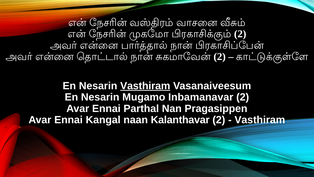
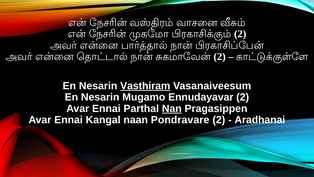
Inbamanavar: Inbamanavar -> Ennudayavar (201, 97)
Nan underline: none -> present (172, 108)
Kalanthavar: Kalanthavar -> Pondravare (180, 120)
Vasthiram: Vasthiram -> Aradhanai (260, 120)
